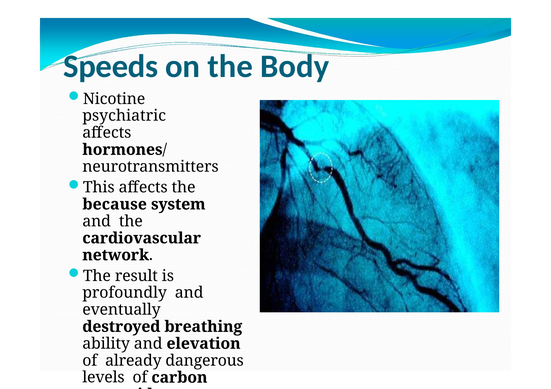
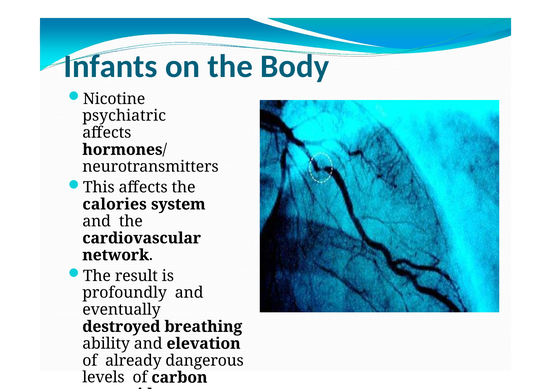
Speeds: Speeds -> Infants (111, 66)
because: because -> calories (115, 204)
